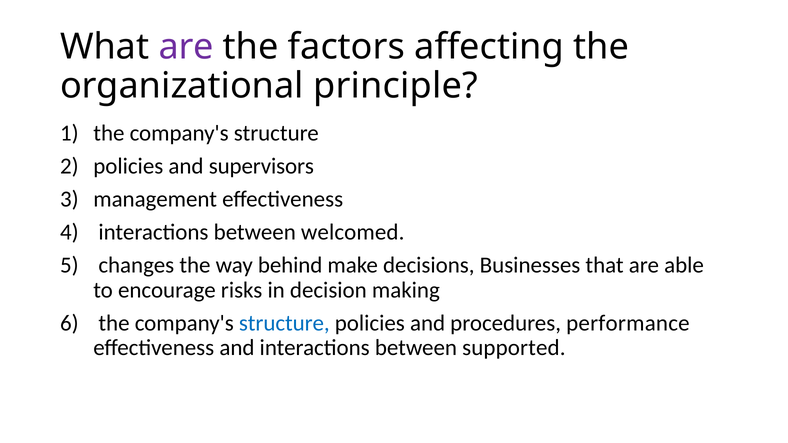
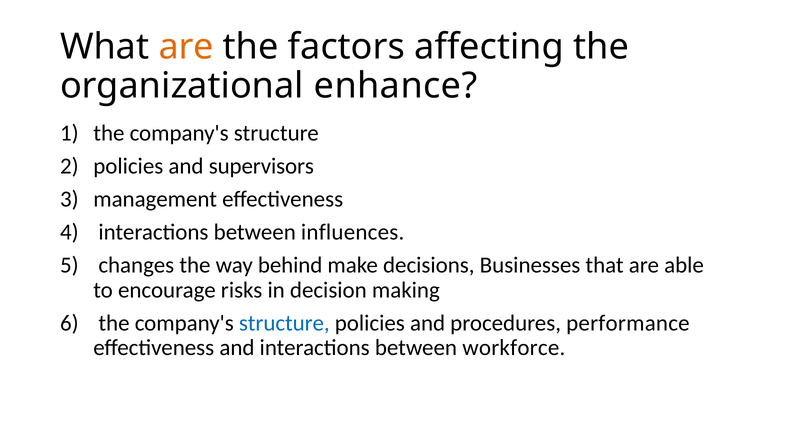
are colour: purple -> orange (186, 47)
principle: principle -> enhance (396, 86)
welcomed: welcomed -> influences (353, 232)
supported: supported -> workforce (514, 348)
